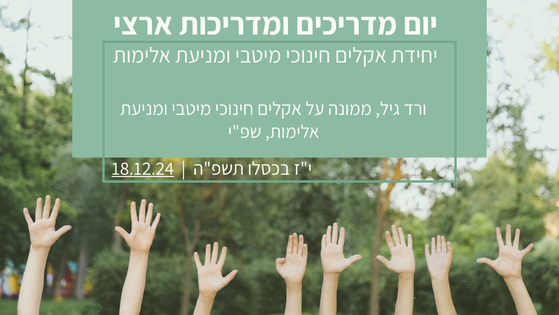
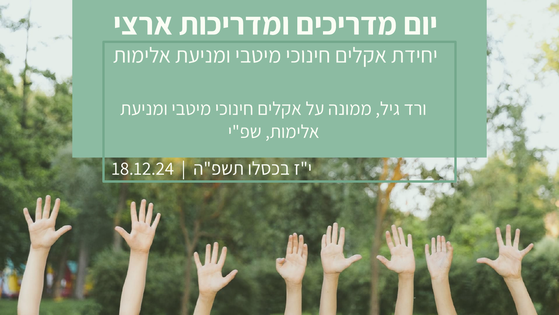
18.12.24 underline: present -> none (143, 168)
